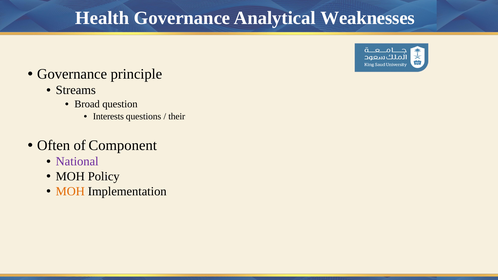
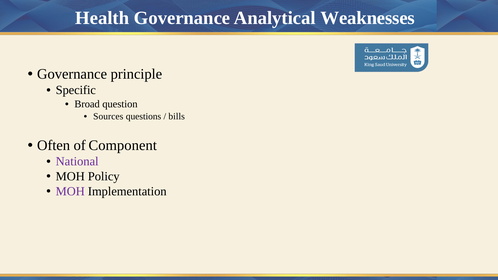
Streams: Streams -> Specific (76, 90)
Interests: Interests -> Sources (108, 117)
their: their -> bills (177, 117)
MOH colour: orange -> purple (70, 191)
